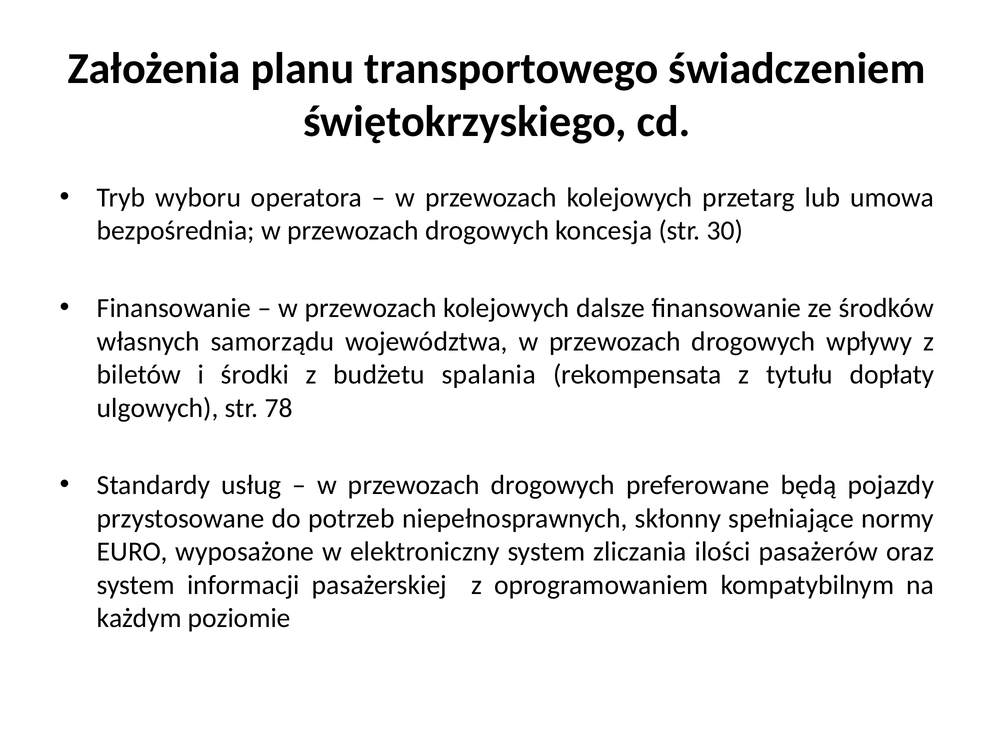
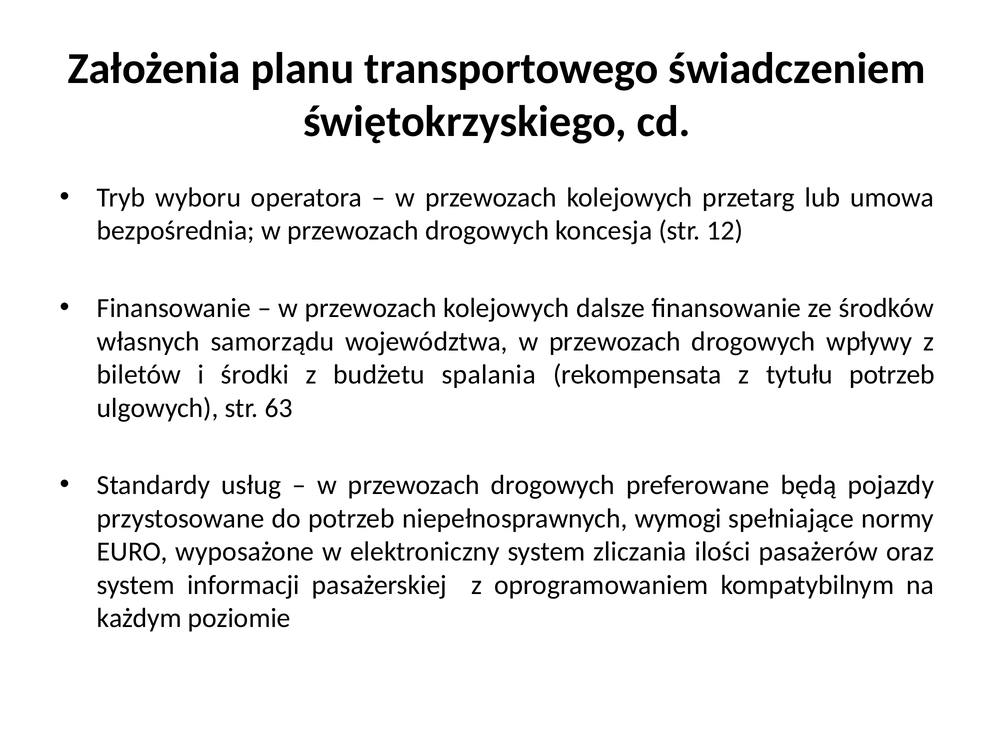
30: 30 -> 12 (725, 231)
tytułu dopłaty: dopłaty -> potrzeb (892, 374)
78: 78 -> 63 (279, 408)
skłonny: skłonny -> wymogi (678, 518)
